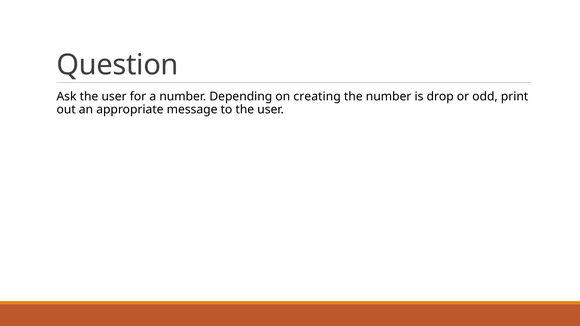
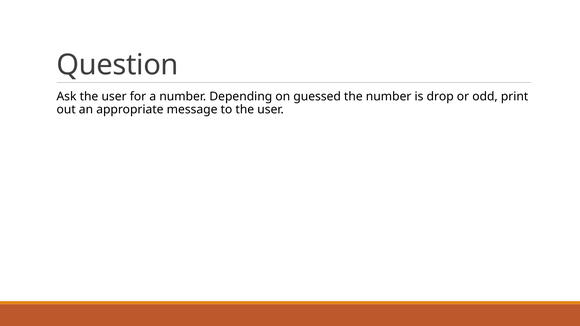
creating: creating -> guessed (317, 96)
